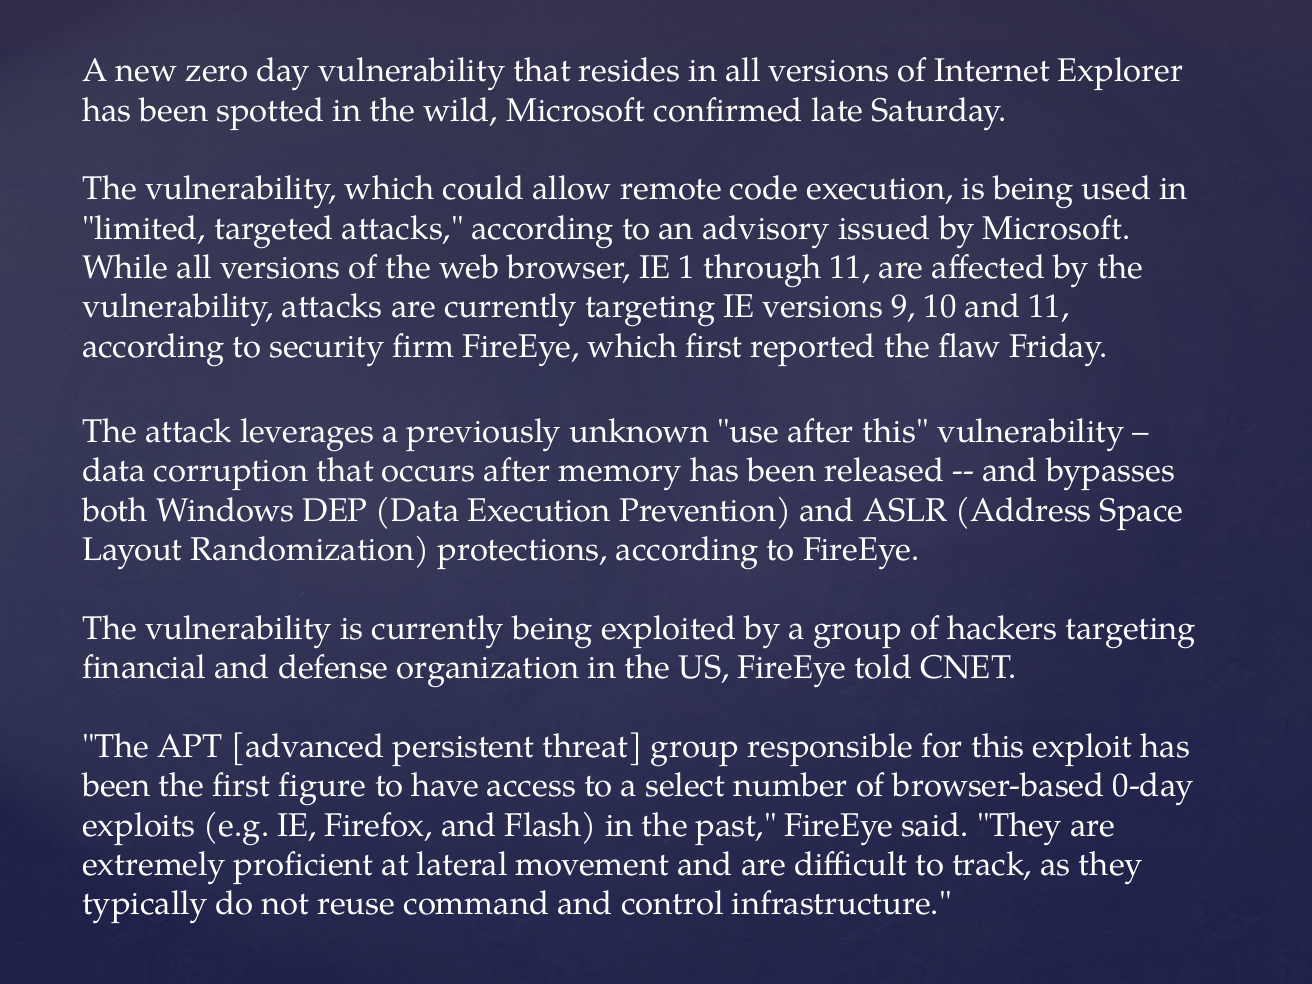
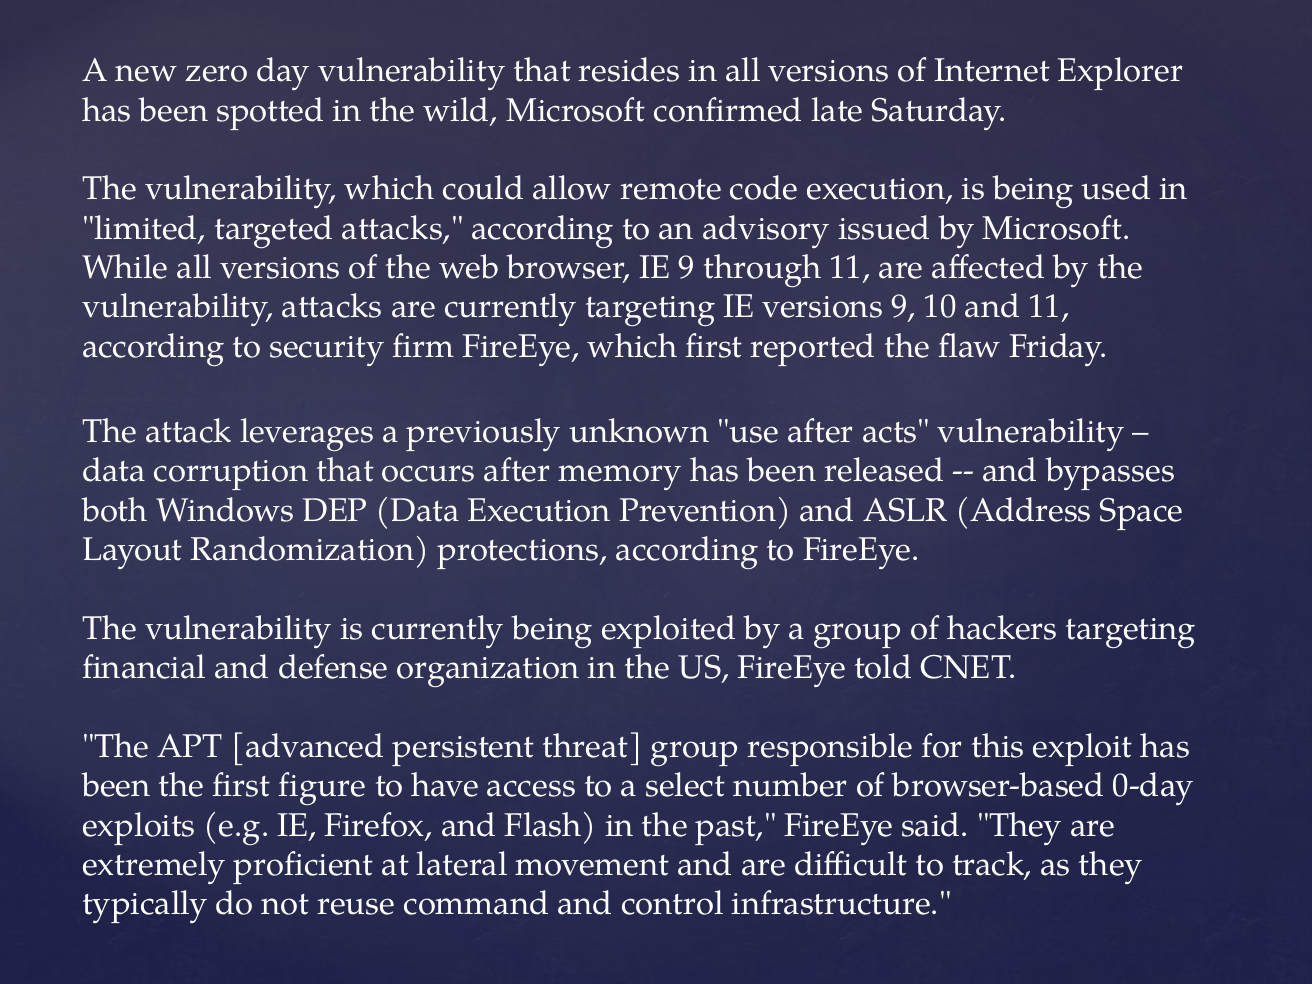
IE 1: 1 -> 9 (687, 268)
after this: this -> acts (896, 432)
